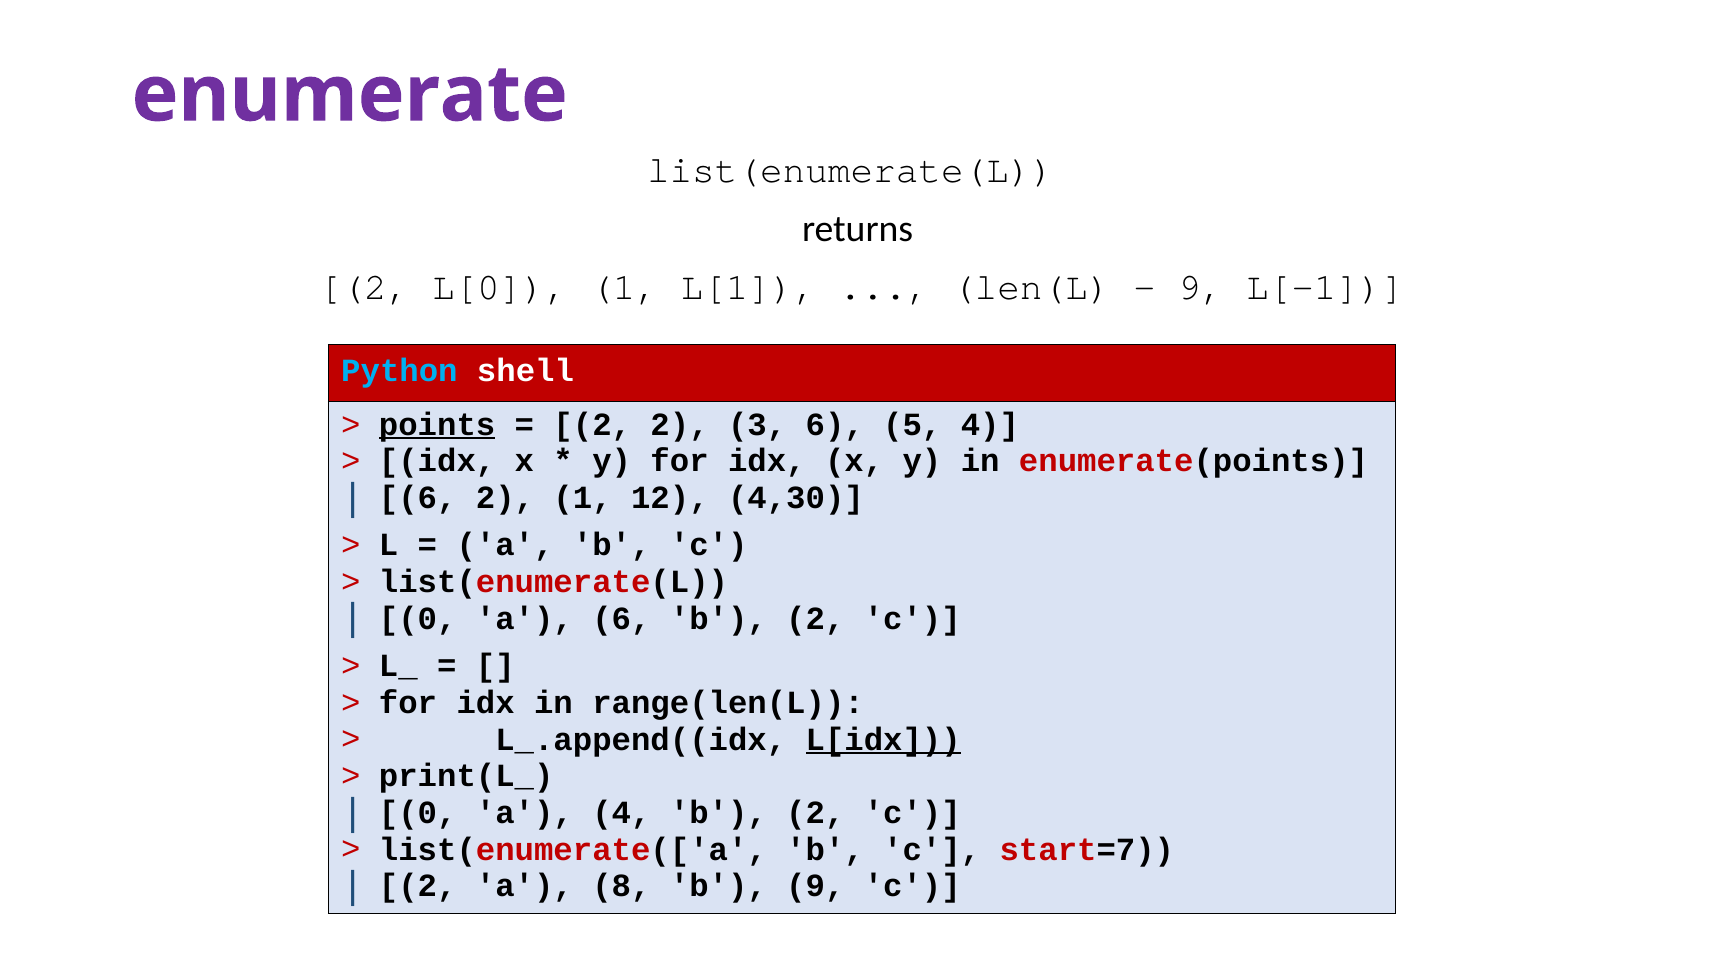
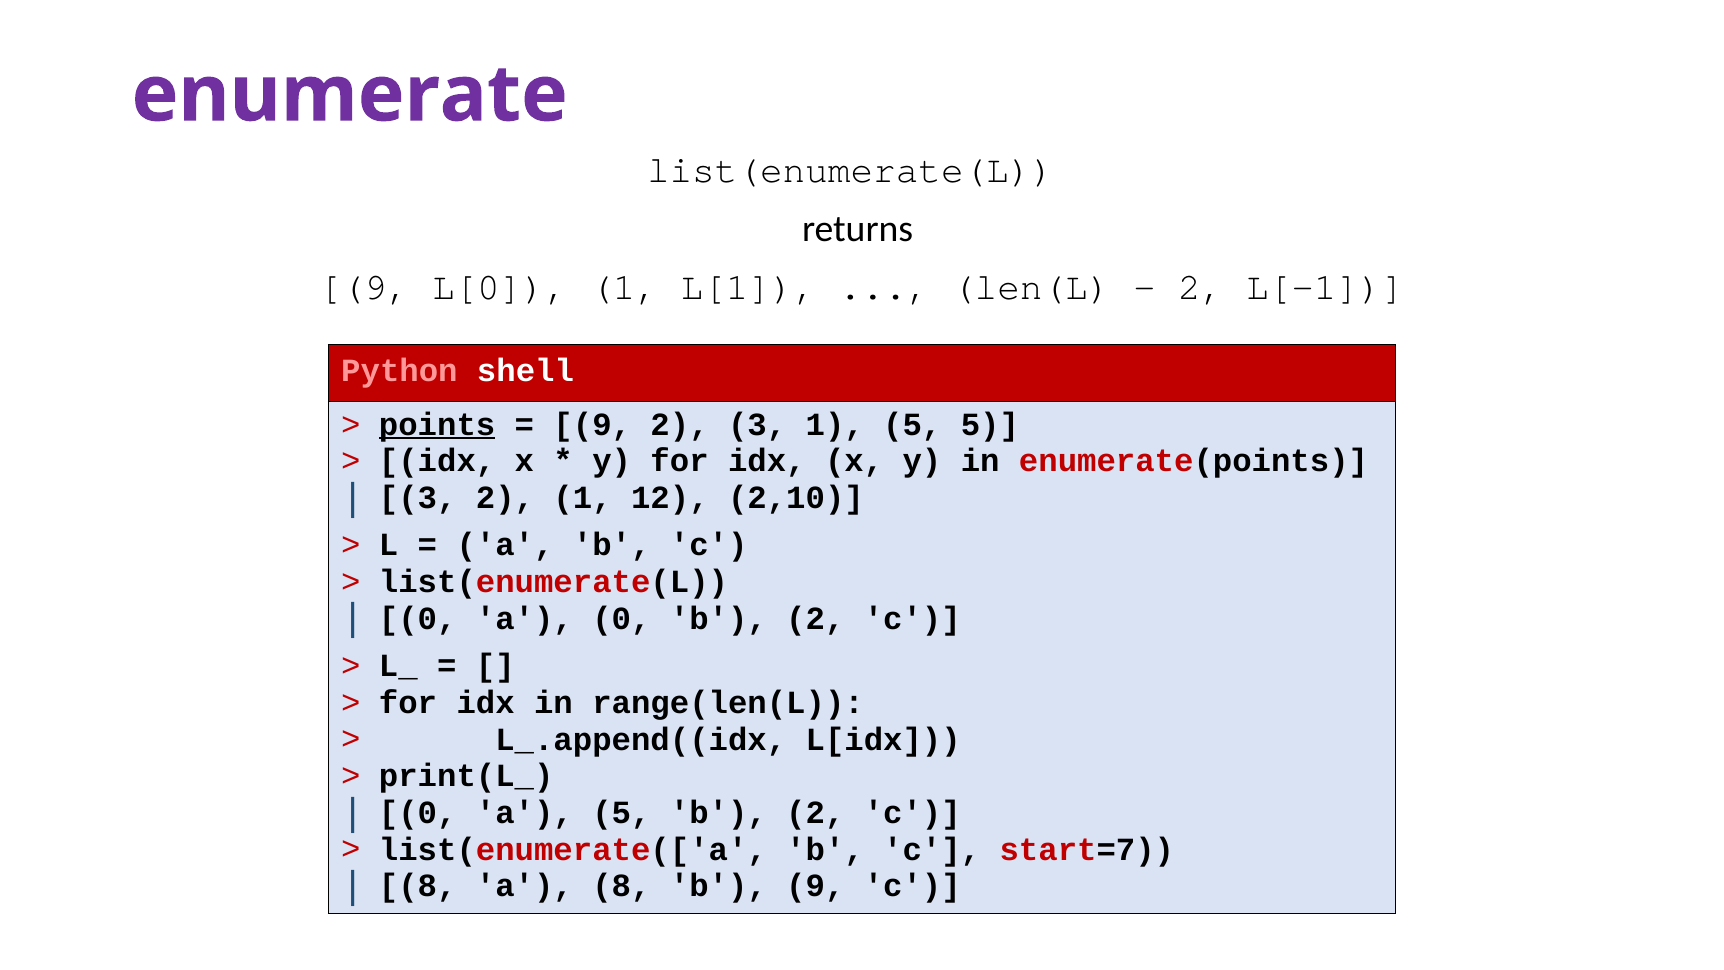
2: 2 -> 9 (364, 287)
9: 9 -> 2 (1201, 287)
Python colour: light blue -> pink (399, 371)
2: 2 -> 9 (592, 424)
3 6: 6 -> 1 (835, 424)
5 4: 4 -> 5 (990, 424)
6: 6 -> 3 (418, 498)
4,30: 4,30 -> 2,10 (796, 498)
a 6: 6 -> 0 (621, 618)
L[idx underline: present -> none (883, 739)
a 4: 4 -> 5 (621, 812)
2: 2 -> 8 (418, 886)
